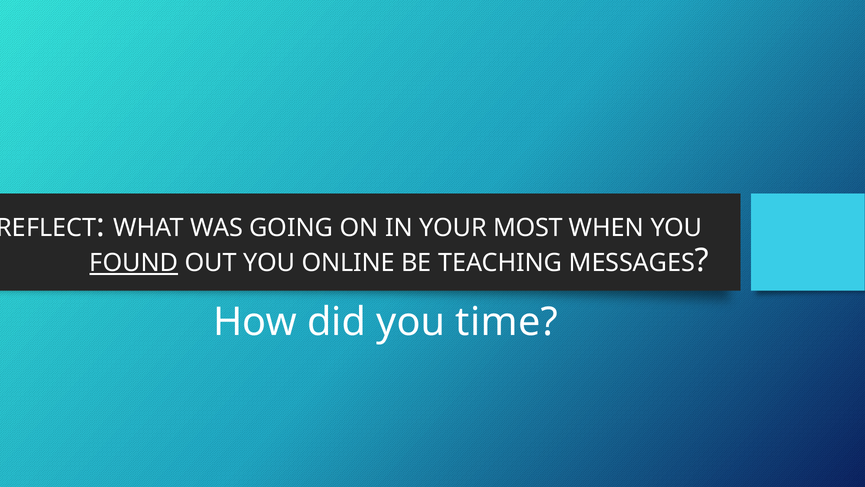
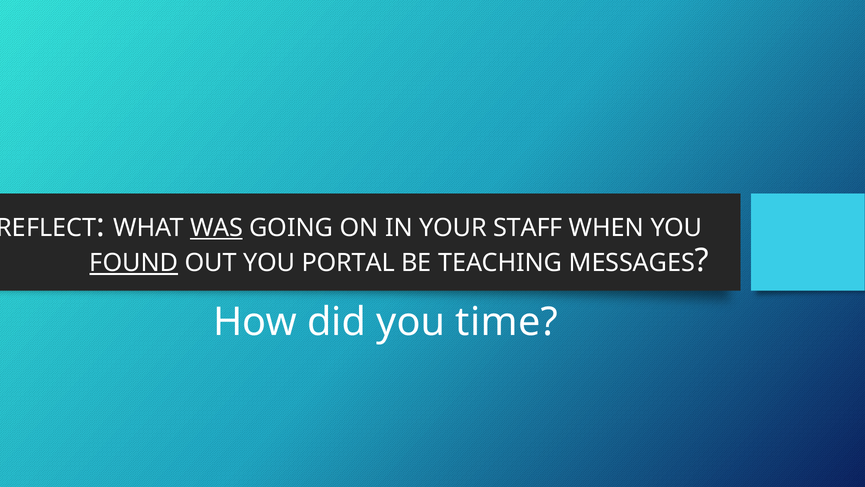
WAS underline: none -> present (216, 228)
MOST: MOST -> STAFF (528, 228)
ONLINE: ONLINE -> PORTAL (348, 263)
